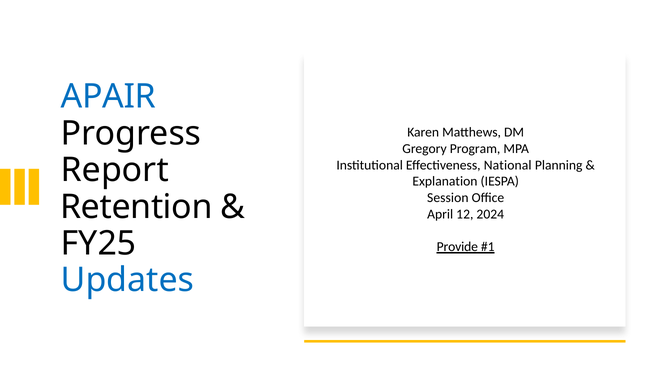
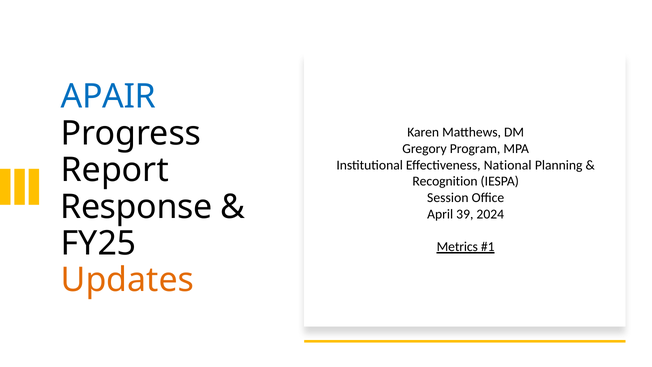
Explanation: Explanation -> Recognition (445, 181)
Retention: Retention -> Response (136, 207)
12: 12 -> 39 (465, 214)
Provide: Provide -> Metrics (457, 247)
Updates colour: blue -> orange (127, 280)
